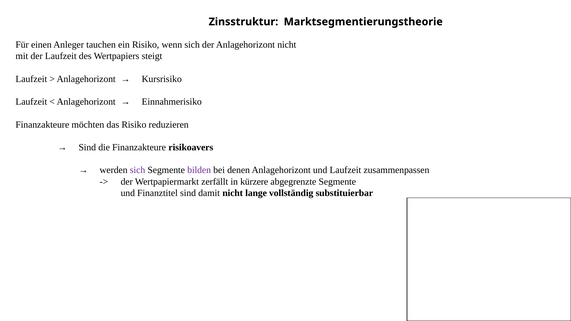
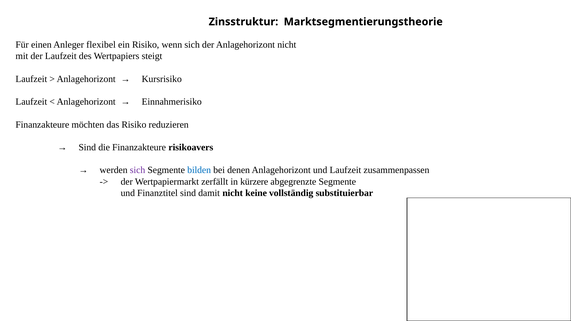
tauchen: tauchen -> flexibel (101, 45)
bilden colour: purple -> blue (199, 170)
lange: lange -> keine (256, 193)
